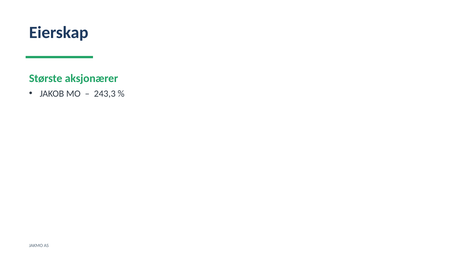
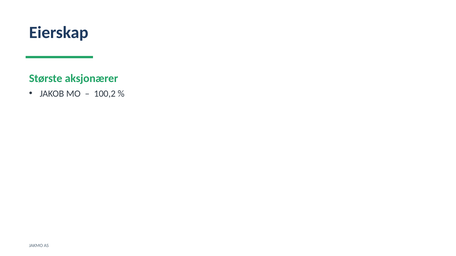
243,3: 243,3 -> 100,2 (105, 94)
